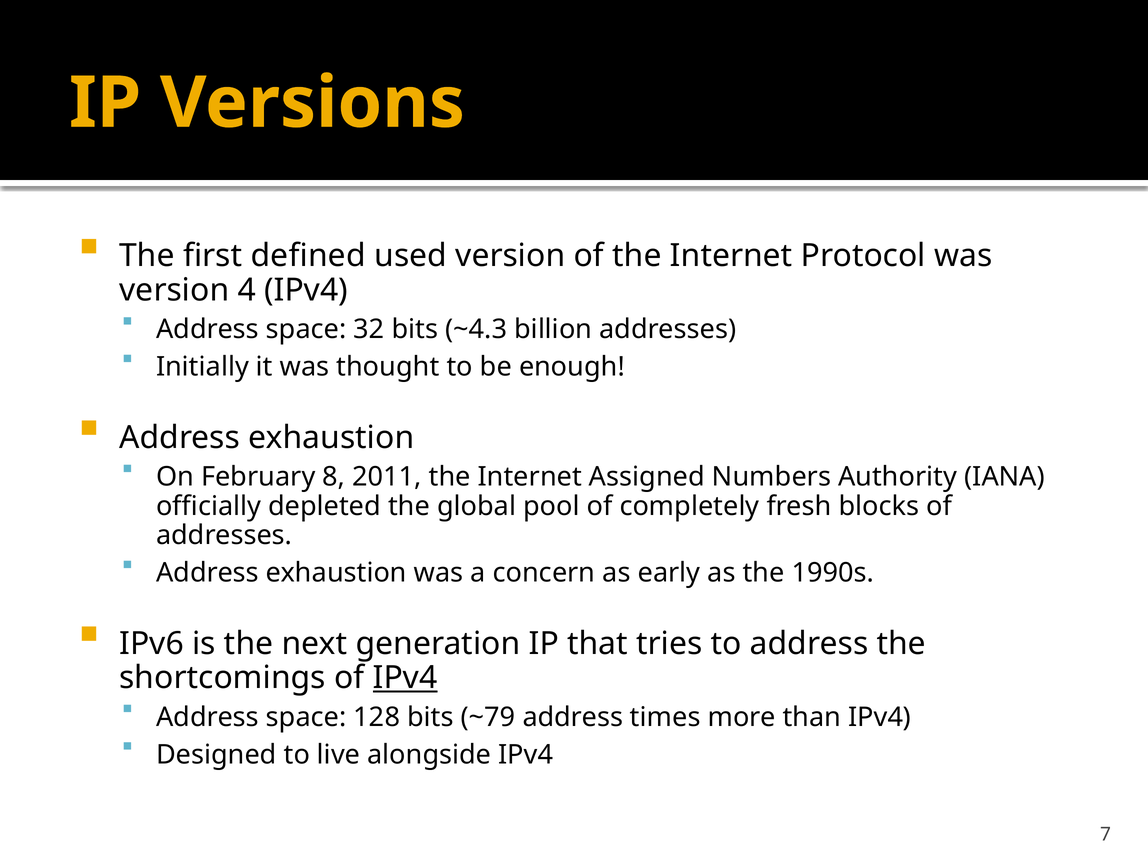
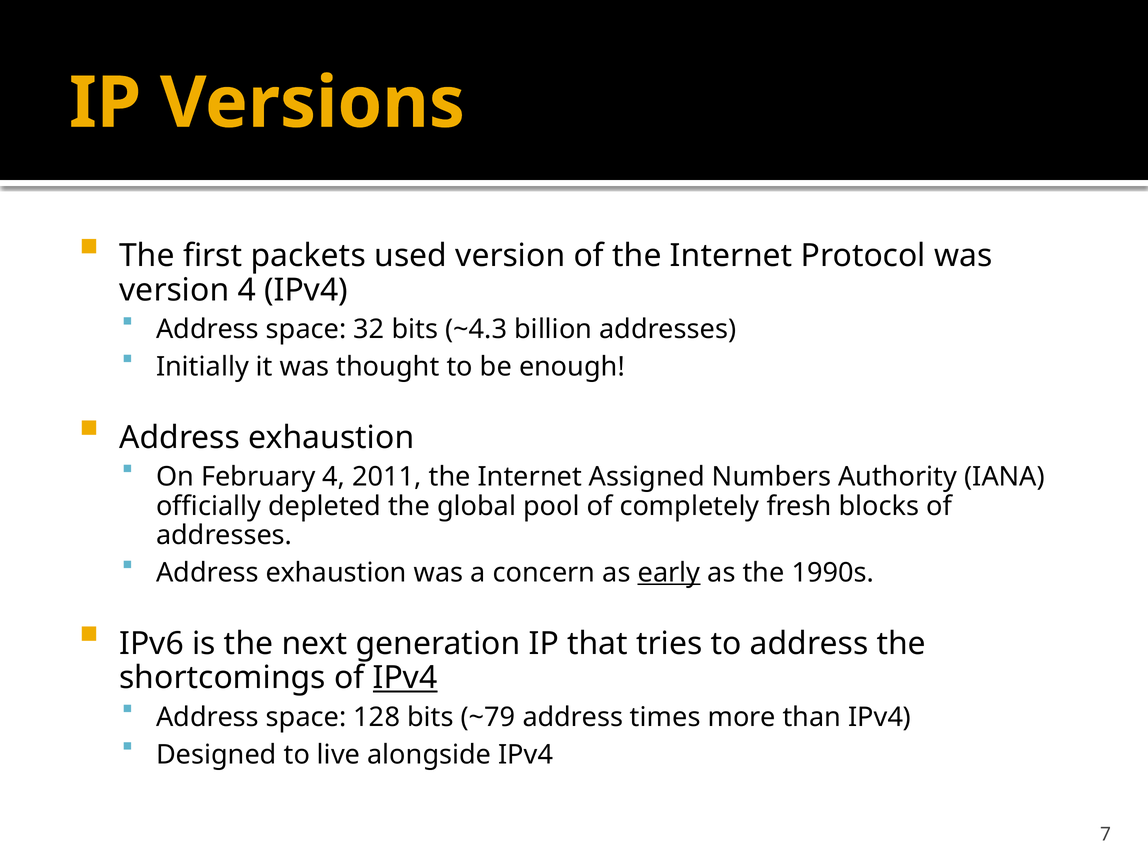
defined: defined -> packets (308, 256)
February 8: 8 -> 4 (334, 477)
early underline: none -> present (669, 573)
